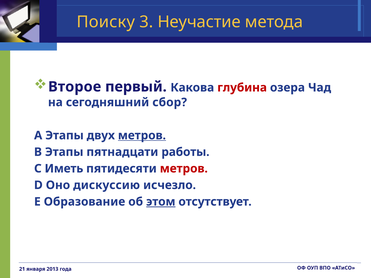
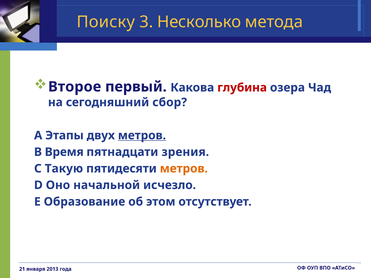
Неучастие: Неучастие -> Несколько (199, 22)
B Этапы: Этапы -> Время (64, 152)
работы: работы -> зрения (185, 152)
Иметь: Иметь -> Такую (64, 169)
метров colour: red -> orange (184, 169)
дискуссию: дискуссию -> начальной (107, 185)
этом underline: present -> none (161, 202)
